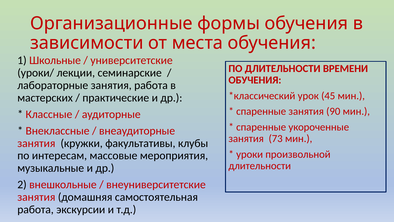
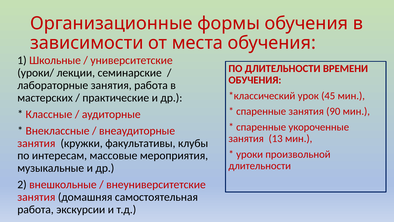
73: 73 -> 13 (276, 138)
